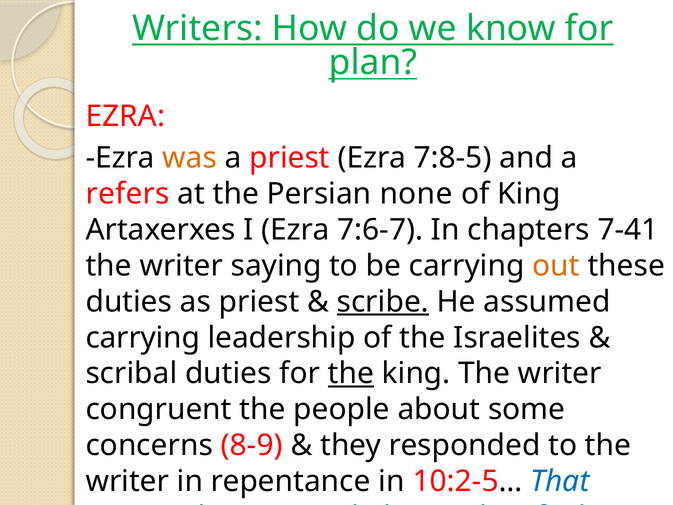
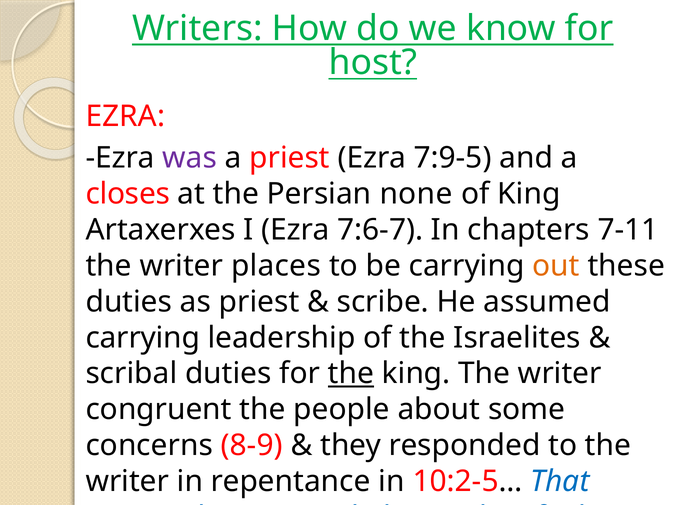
plan: plan -> host (373, 63)
was colour: orange -> purple (190, 158)
7:8-5: 7:8-5 -> 7:9-5 (453, 158)
refers: refers -> closes (128, 194)
7-41: 7-41 -> 7-11 (628, 230)
saying: saying -> places (276, 266)
scribe underline: present -> none (383, 302)
